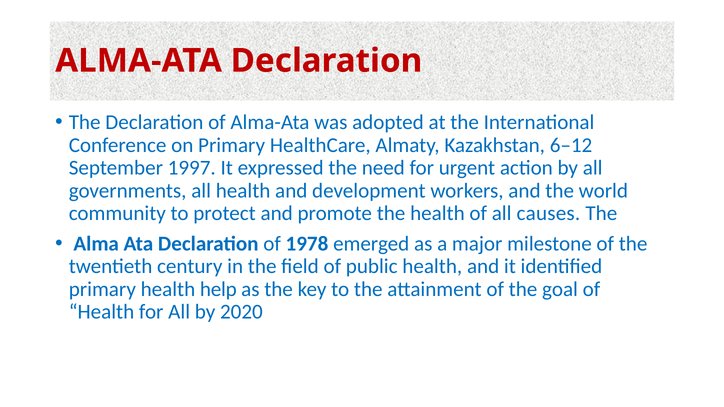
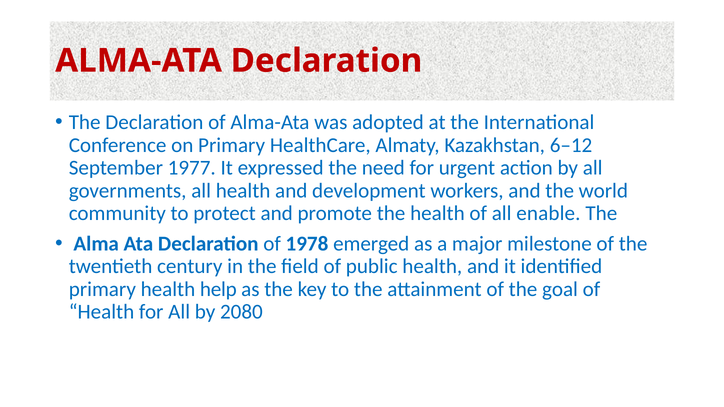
1997: 1997 -> 1977 (192, 168)
causes: causes -> enable (548, 213)
2020: 2020 -> 2080 (241, 312)
